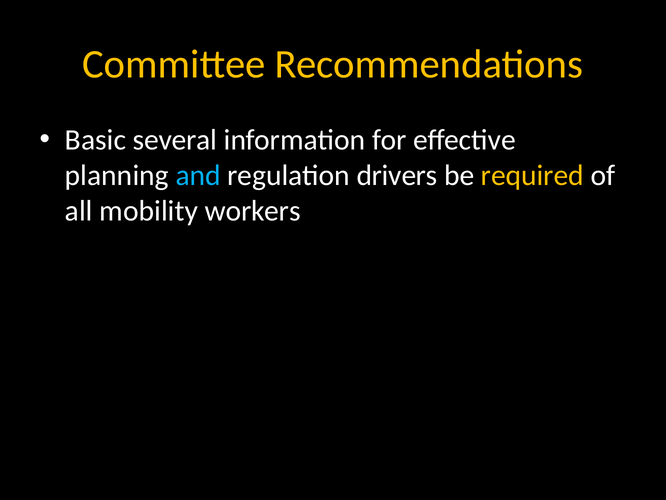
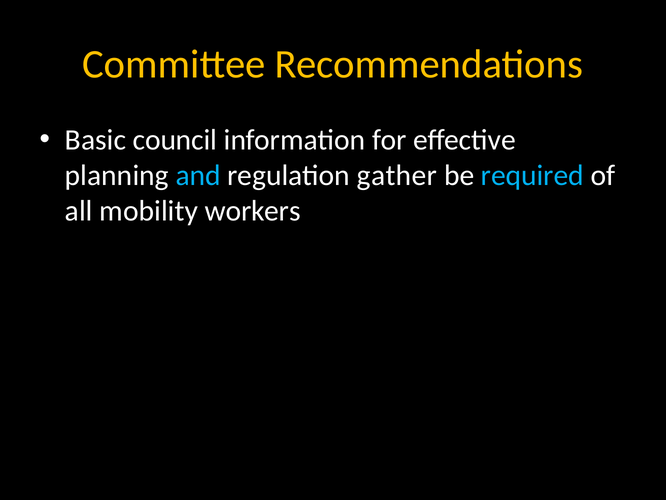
several: several -> council (175, 140)
drivers: drivers -> gather (397, 175)
required colour: yellow -> light blue (532, 175)
